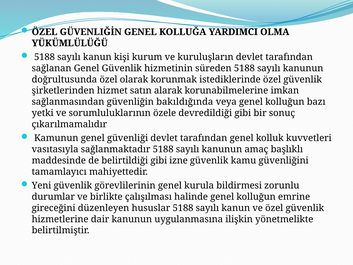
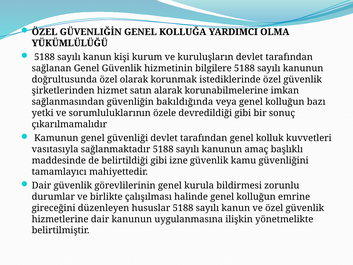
süreden: süreden -> bilgilere (213, 68)
Yeni: Yeni -> Dair (41, 185)
